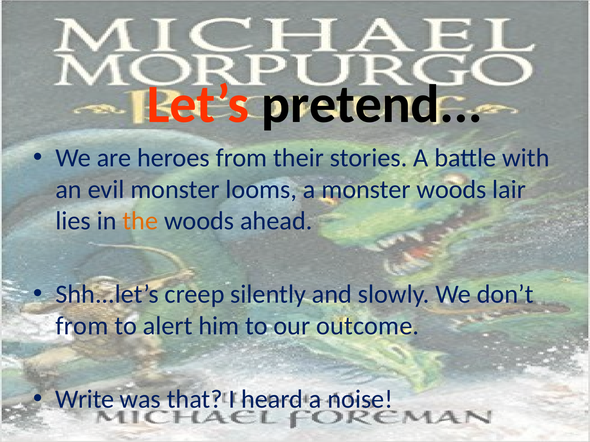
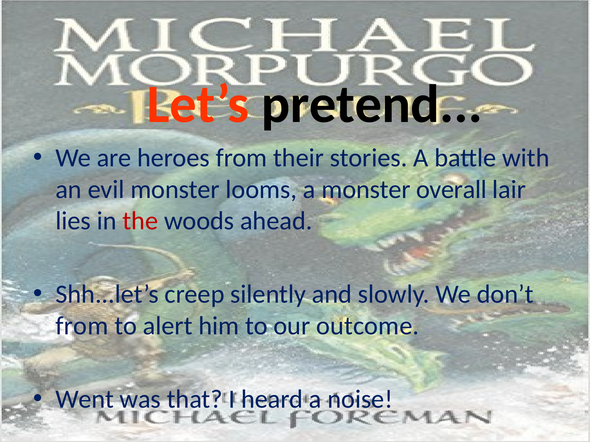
monster woods: woods -> overall (452, 190)
the colour: orange -> red (140, 221)
Write: Write -> Went (85, 400)
